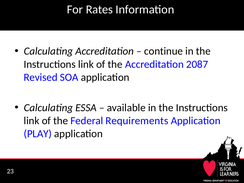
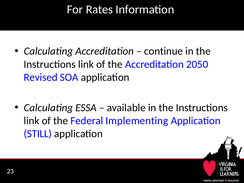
2087: 2087 -> 2050 (197, 64)
Requirements: Requirements -> Implementing (137, 121)
PLAY: PLAY -> STILL (38, 134)
